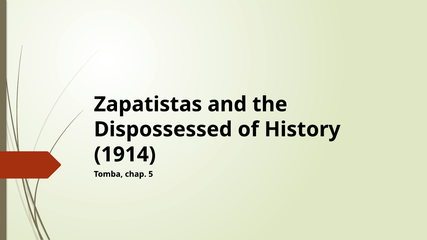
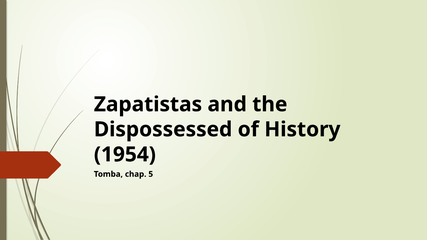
1914: 1914 -> 1954 (125, 155)
